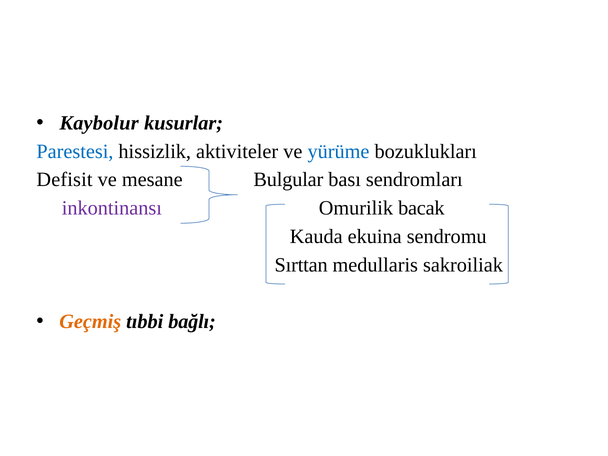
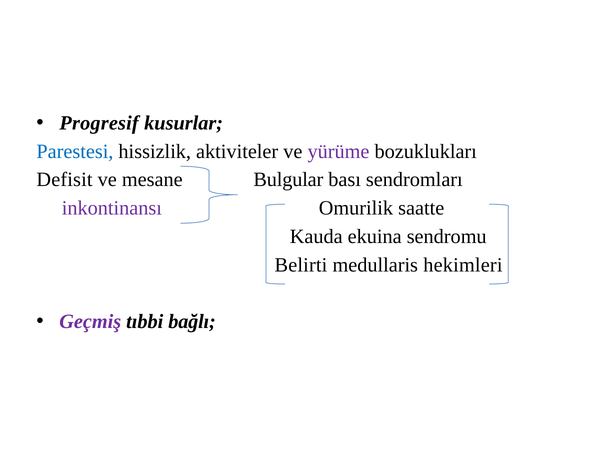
Kaybolur: Kaybolur -> Progresif (99, 123)
yürüme colour: blue -> purple (338, 151)
bacak: bacak -> saatte (421, 208)
Sırttan: Sırttan -> Belirti (301, 265)
sakroiliak: sakroiliak -> hekimleri (463, 265)
Geçmiş colour: orange -> purple (90, 322)
